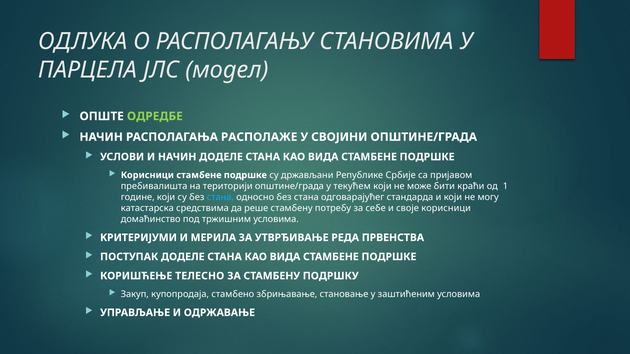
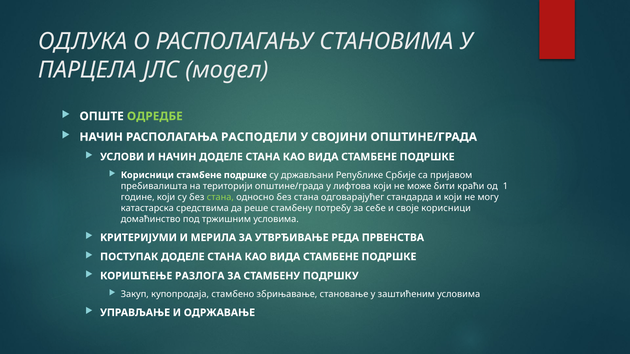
РАСПОЛАЖЕ: РАСПОЛАЖЕ -> РАСПОДЕЛИ (259, 137)
текућем: текућем -> лифтова (352, 186)
стана colour: light blue -> light green (220, 197)
ТЕЛЕСНО: ТЕЛЕСНО -> РАЗЛОГА (200, 276)
